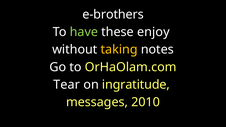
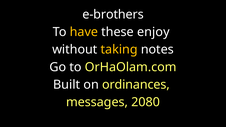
have colour: light green -> yellow (84, 32)
Tear: Tear -> Built (67, 85)
ingratitude: ingratitude -> ordinances (136, 85)
2010: 2010 -> 2080 (146, 102)
